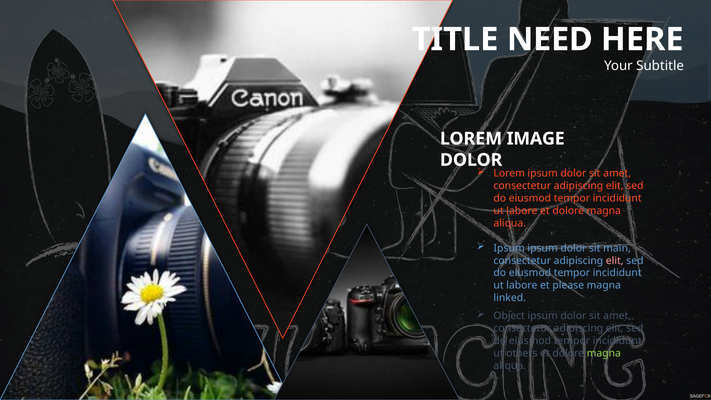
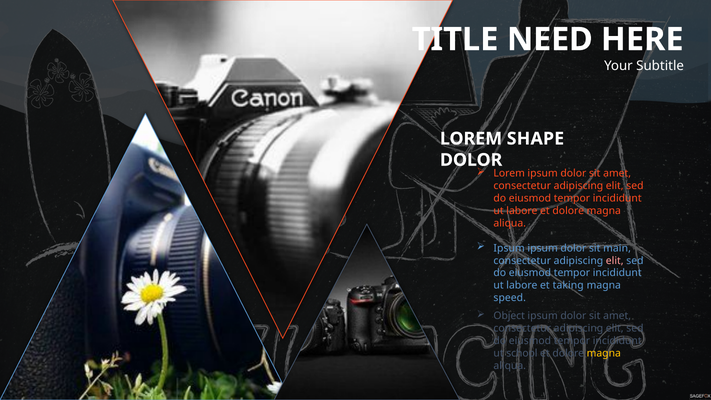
IMAGE: IMAGE -> SHAPE (535, 139)
please: please -> taking (568, 285)
linked: linked -> speed (510, 298)
others: others -> school (522, 353)
magna colour: light green -> yellow (604, 353)
